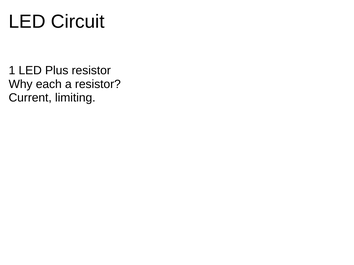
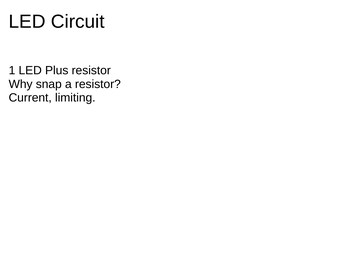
each: each -> snap (49, 84)
